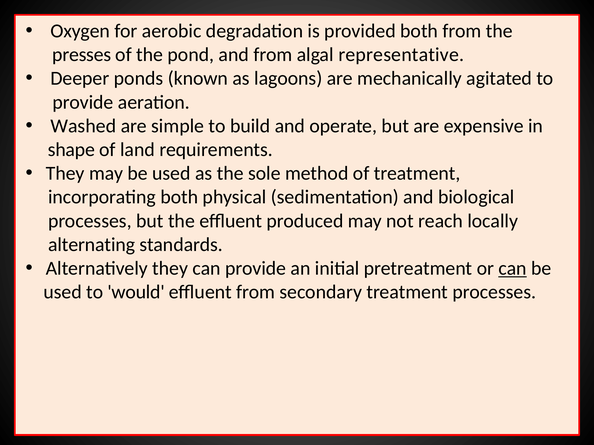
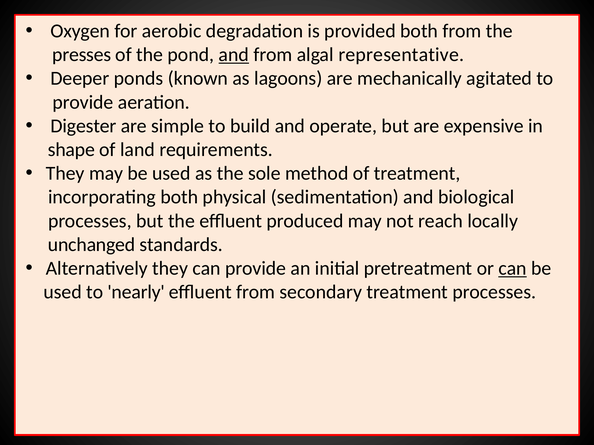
and underline: none -> present (234, 55)
Washed: Washed -> Digester (83, 126)
alternating: alternating -> unchanged (92, 245)
would: would -> nearly (136, 292)
